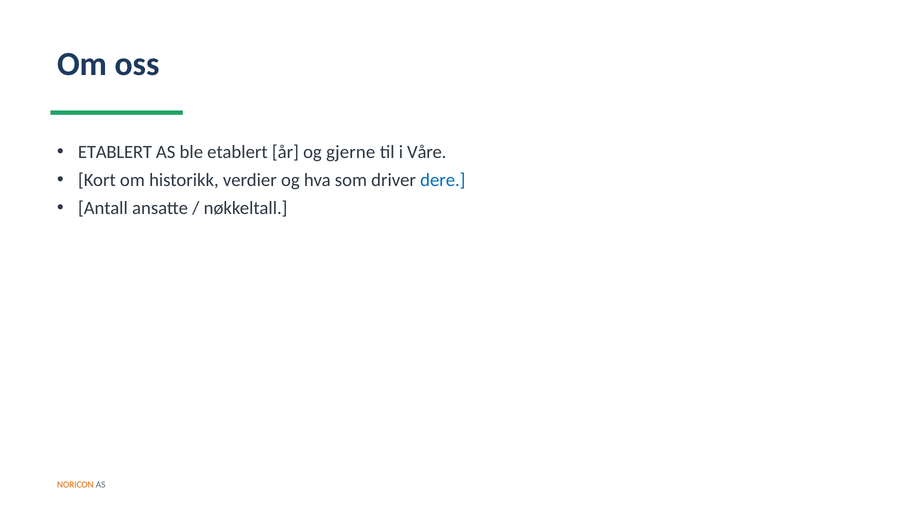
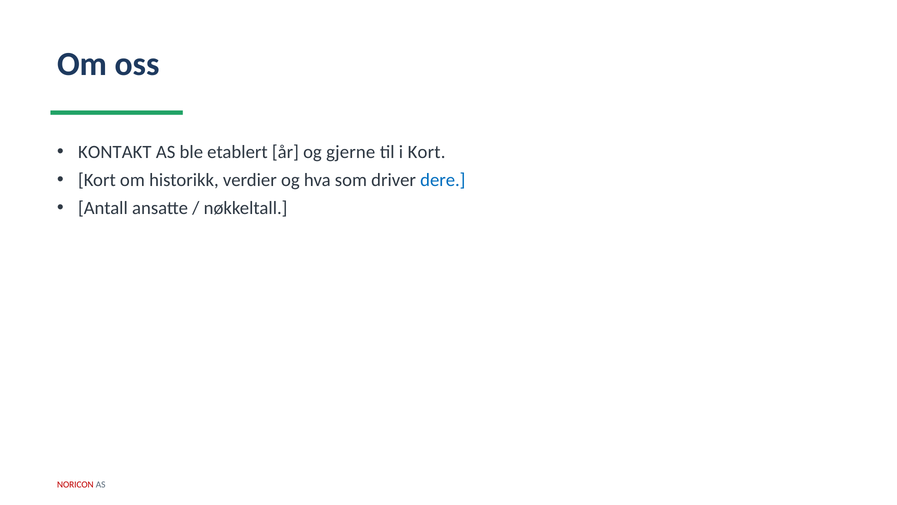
ETABLERT: ETABLERT -> KONTAKT (115, 152)
i Våre: Våre -> Kort (427, 152)
NORICON colour: orange -> red (75, 484)
